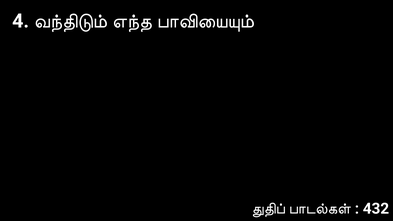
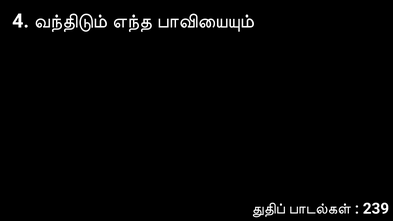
432: 432 -> 239 (376, 209)
